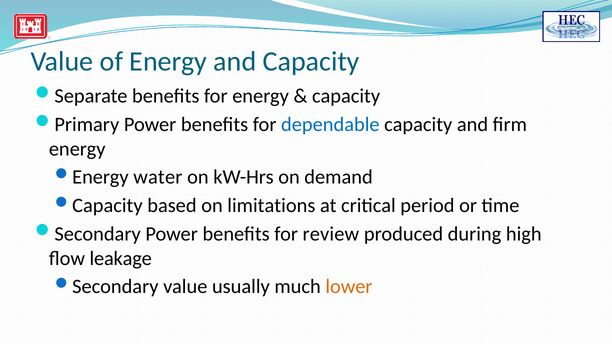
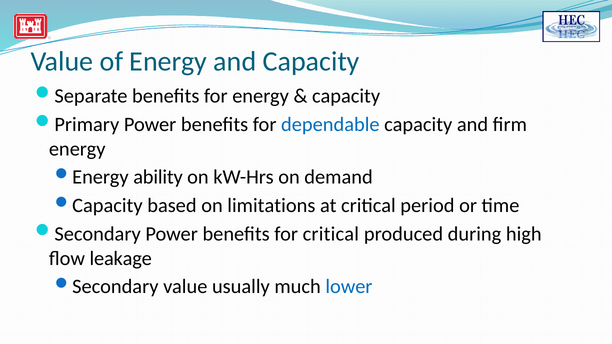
water: water -> ability (158, 177)
for review: review -> critical (331, 234)
lower colour: orange -> blue (349, 287)
